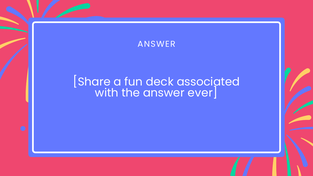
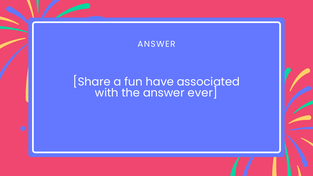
deck: deck -> have (160, 82)
